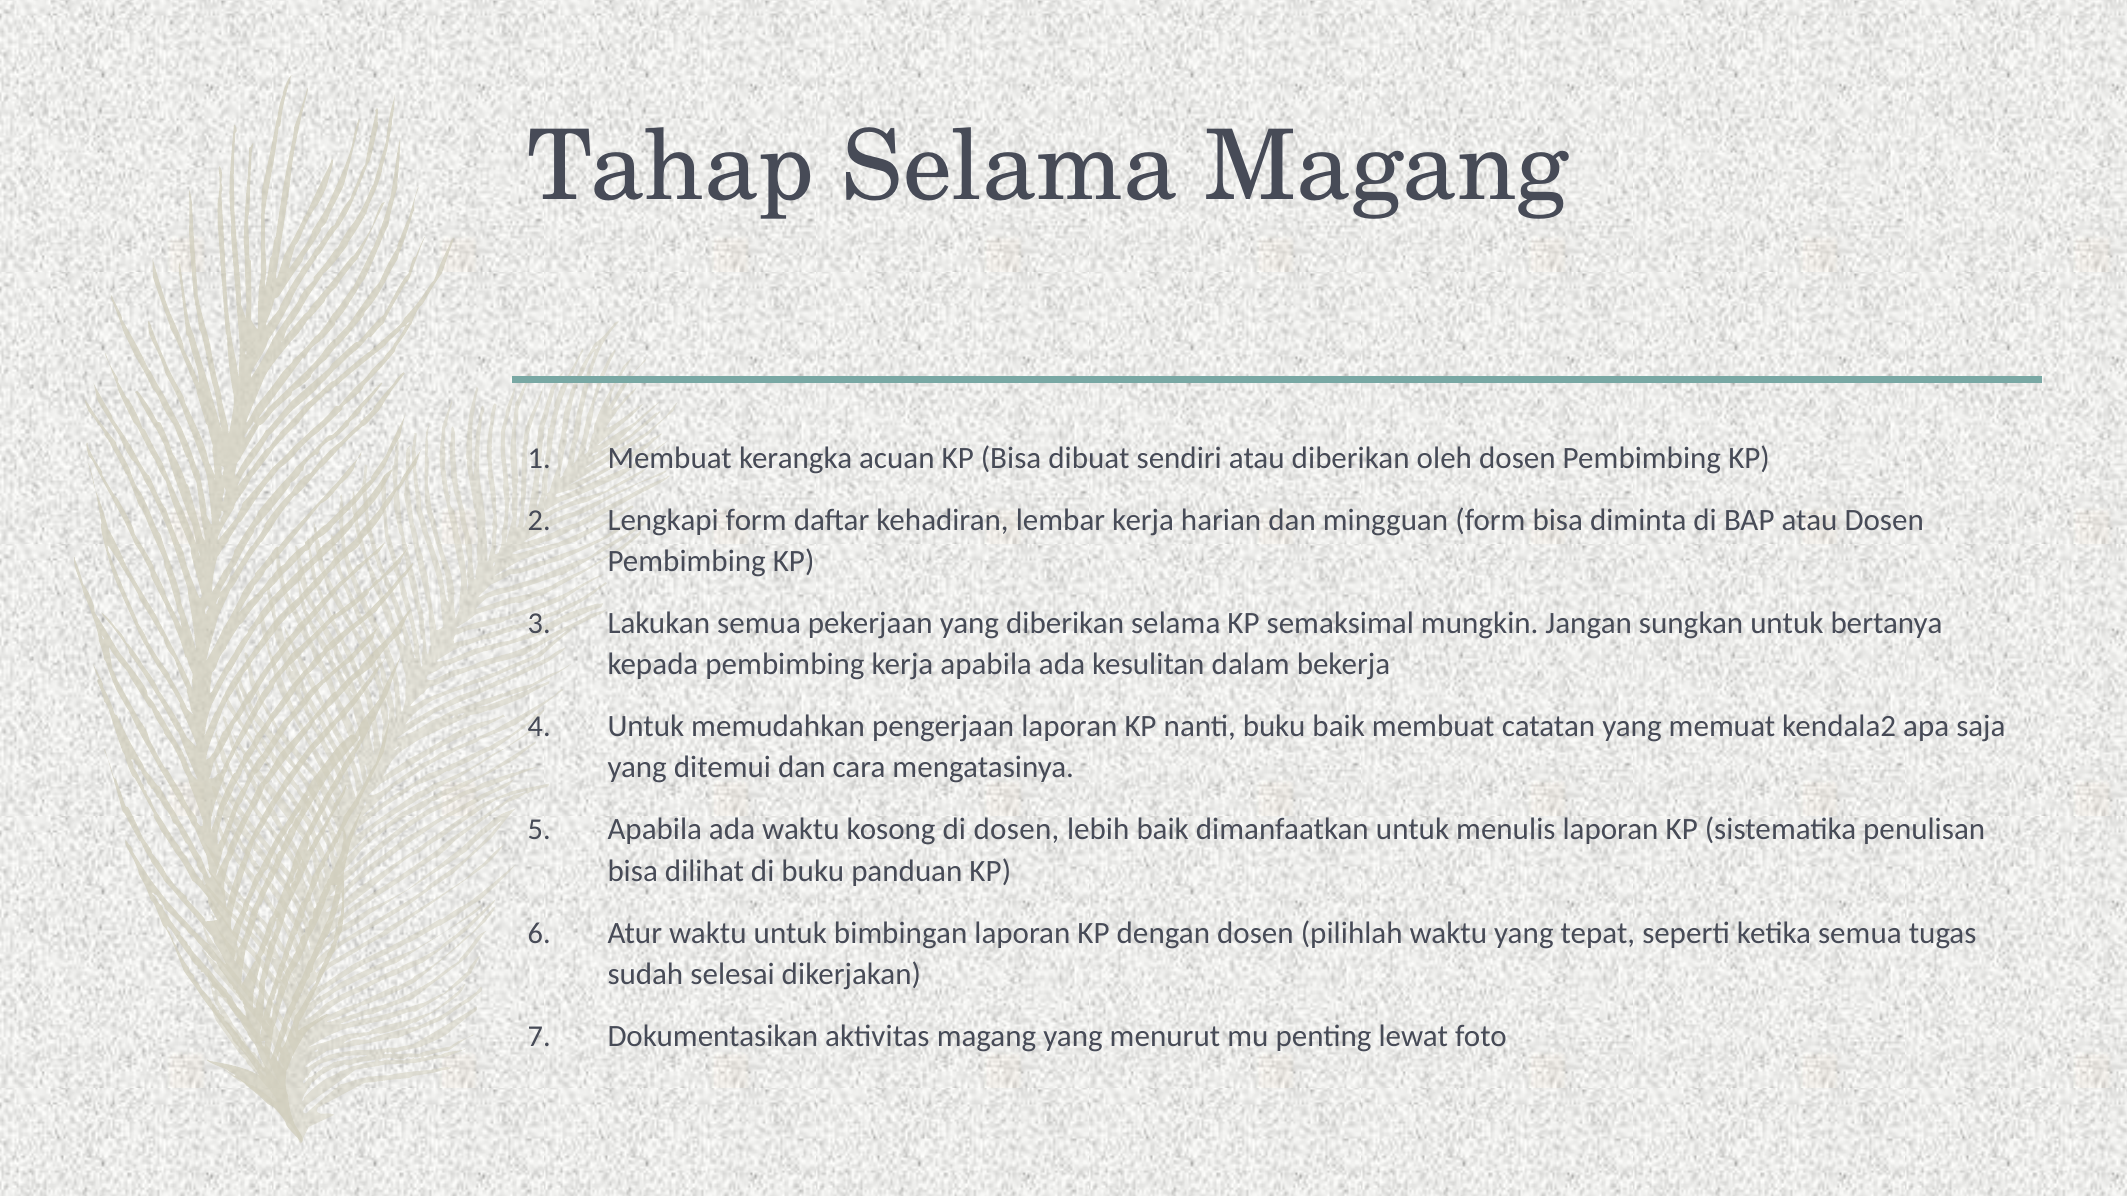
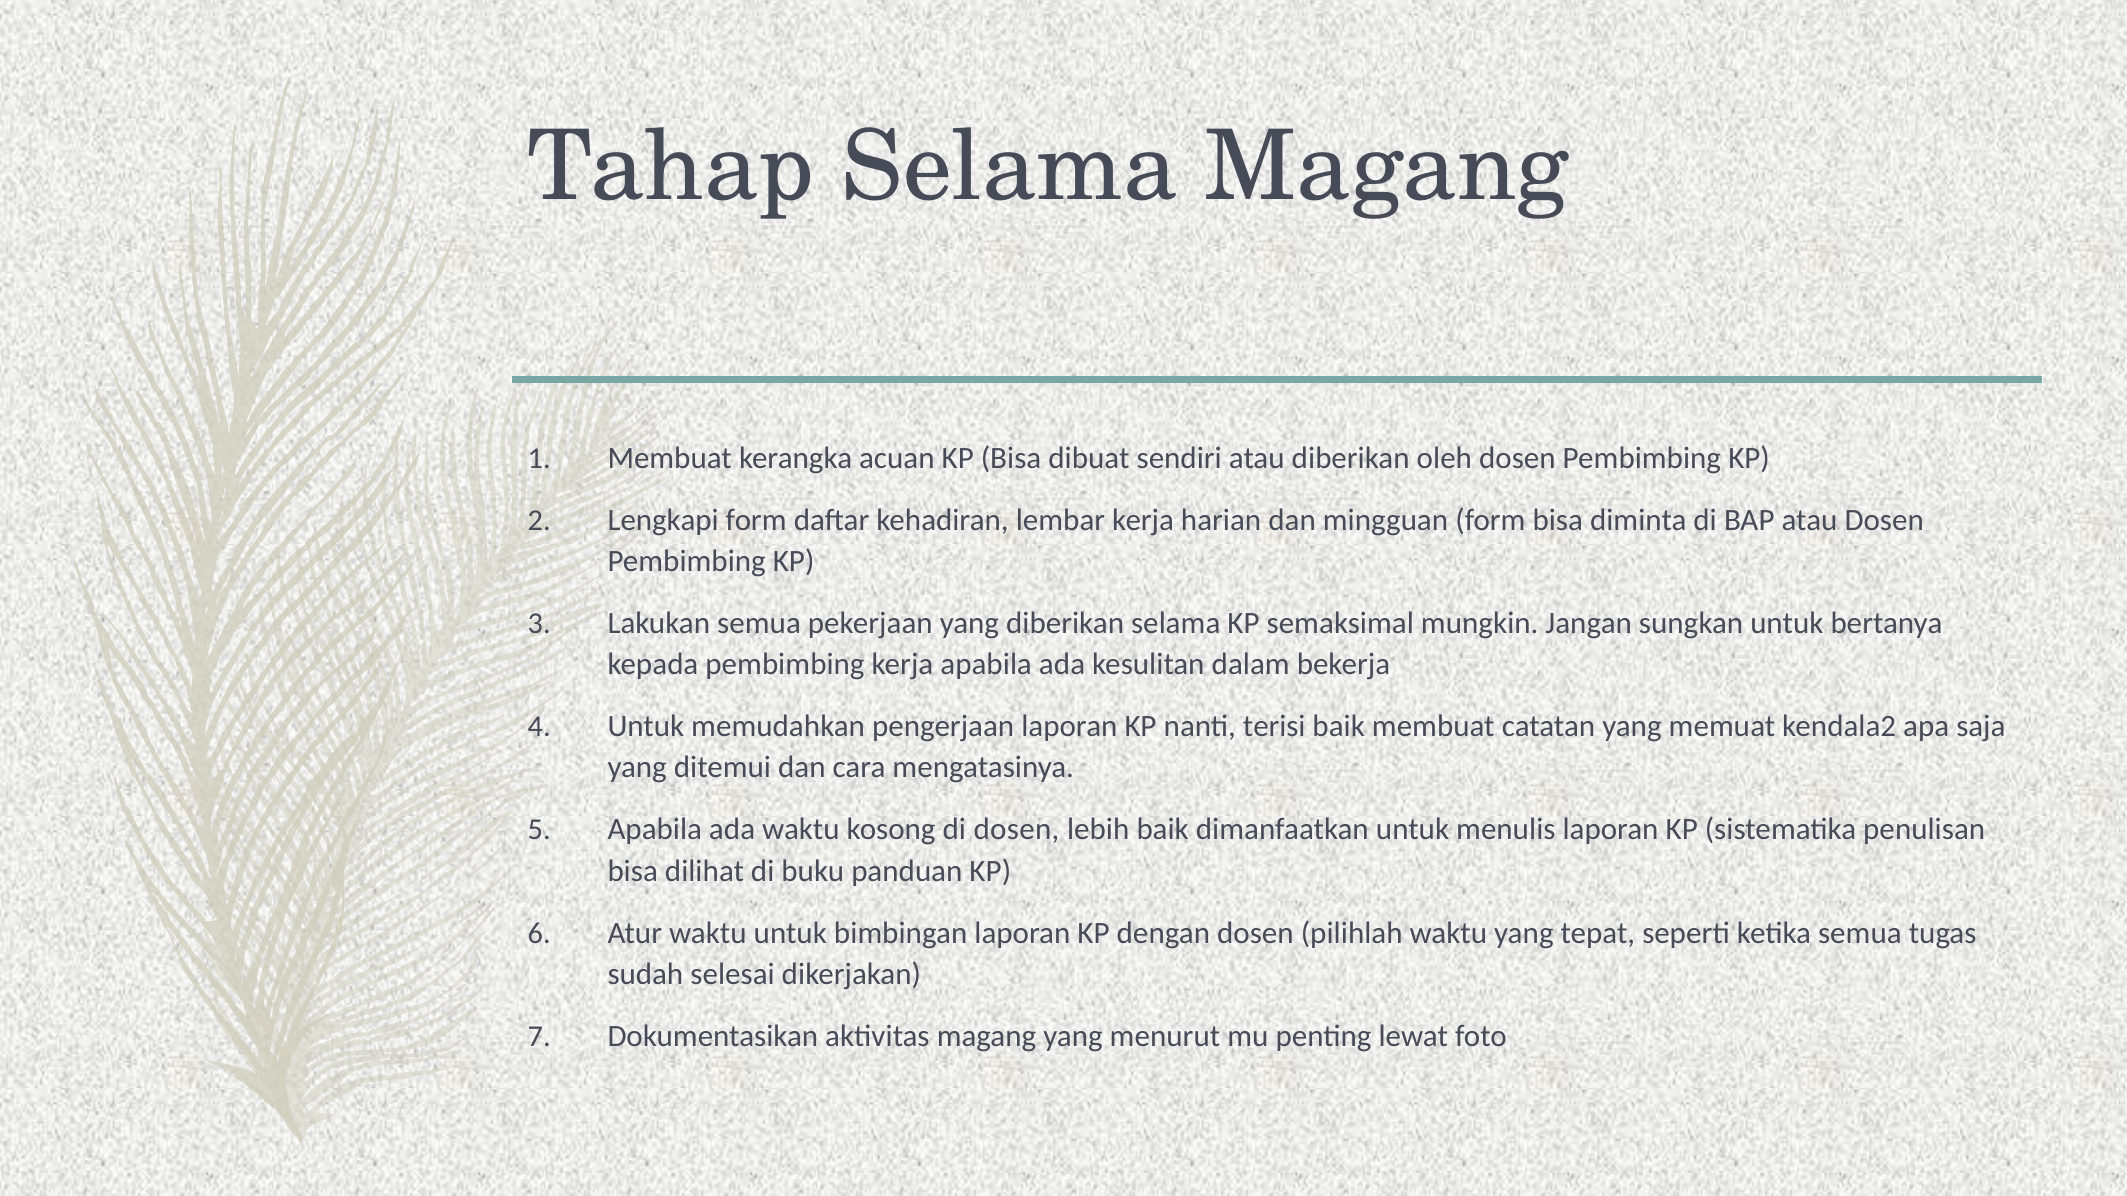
nanti buku: buku -> terisi (1274, 727)
